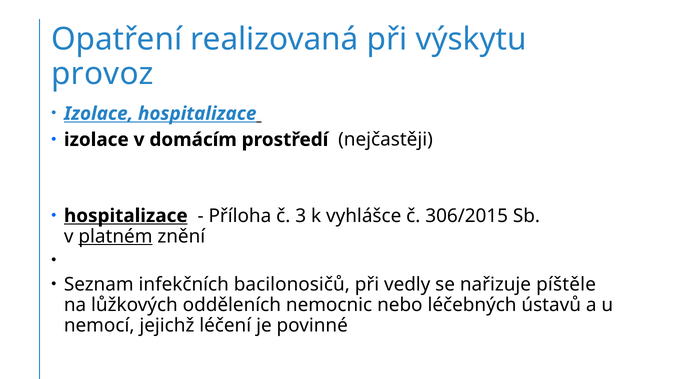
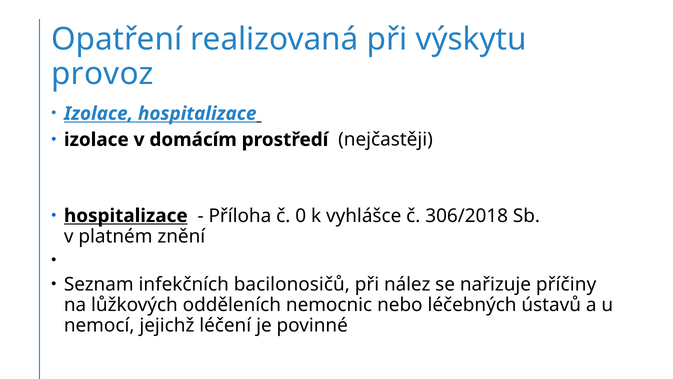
3: 3 -> 0 (301, 216)
306/2015: 306/2015 -> 306/2018 (467, 216)
platném underline: present -> none (115, 236)
vedly: vedly -> nález (407, 284)
píštěle: píštěle -> příčiny (566, 284)
